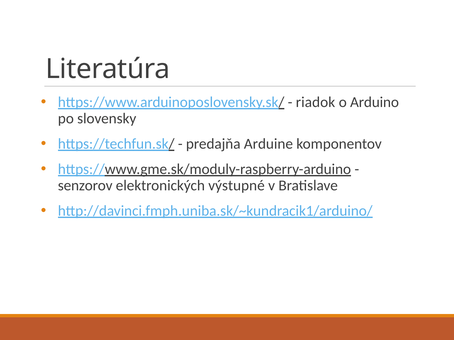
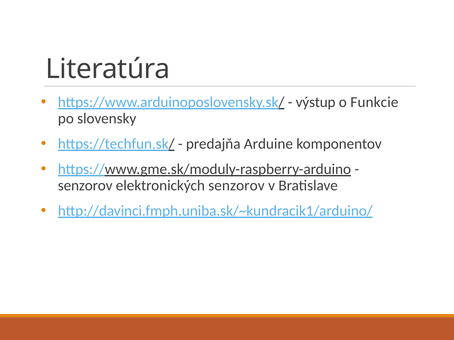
riadok: riadok -> výstup (316, 102)
Arduino: Arduino -> Funkcie (374, 102)
elektronických výstupné: výstupné -> senzorov (236, 186)
